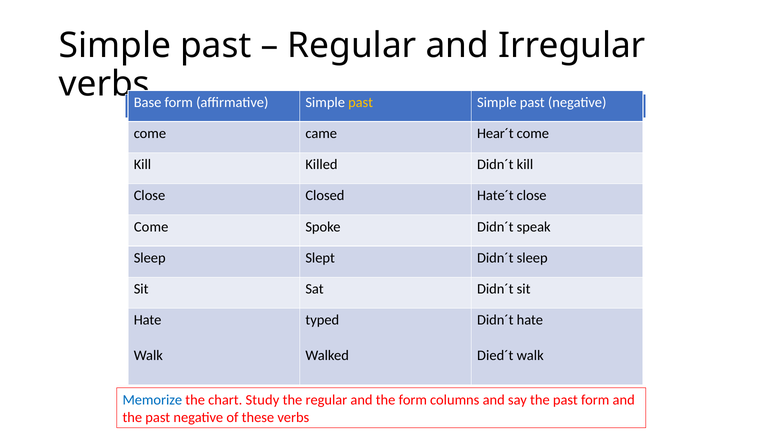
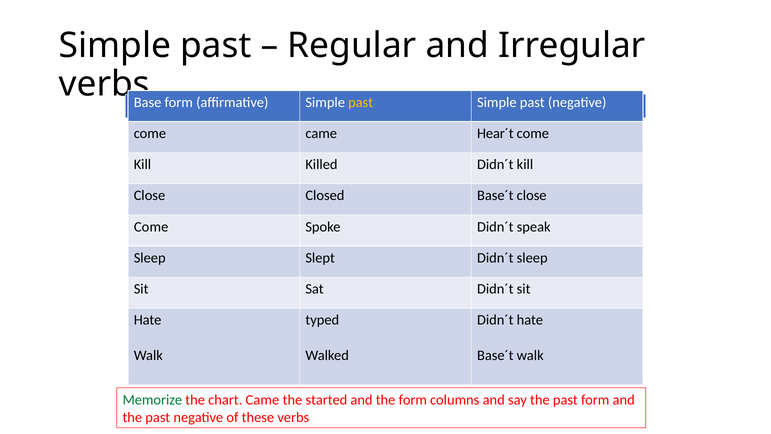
Closed Hate´t: Hate´t -> Base´t (495, 196)
Died´t: Died´t -> Base´t (495, 355)
Memorize colour: blue -> green (152, 400)
chart Study: Study -> Came (262, 400)
the regular: regular -> started (326, 400)
